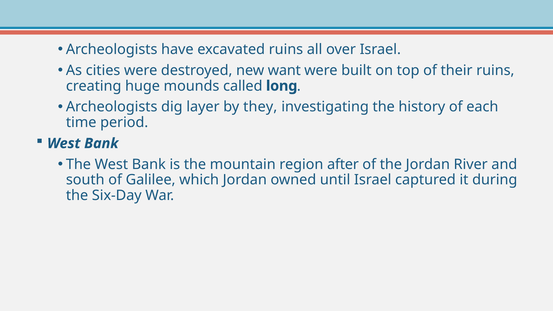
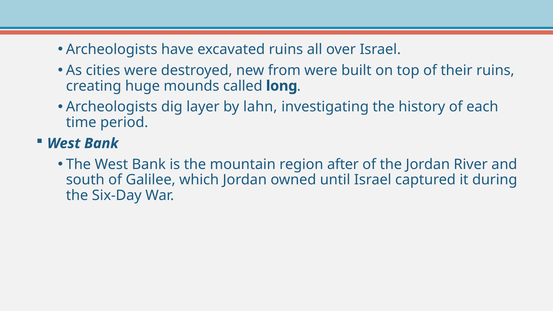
want: want -> from (284, 70)
they: they -> lahn (260, 107)
